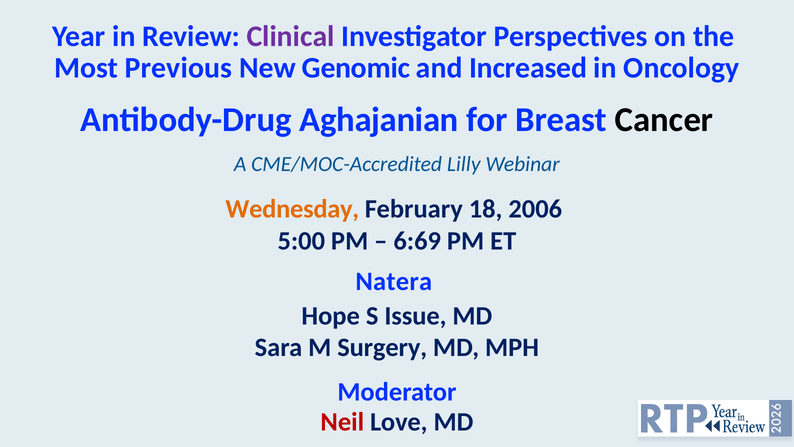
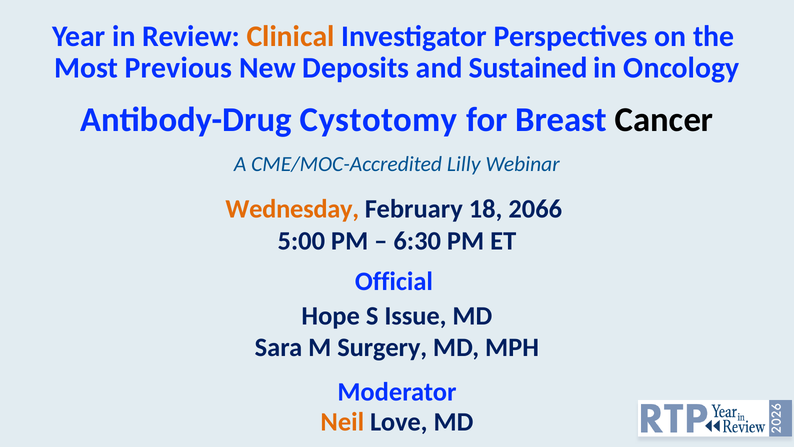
Clinical colour: purple -> orange (291, 36)
Genomic: Genomic -> Deposits (356, 68)
Increased: Increased -> Sustained (528, 68)
Aghajanian: Aghajanian -> Cystotomy (379, 119)
2006: 2006 -> 2066 (535, 209)
6:69: 6:69 -> 6:30 (417, 241)
Natera: Natera -> Official (394, 281)
Neil colour: red -> orange (342, 422)
